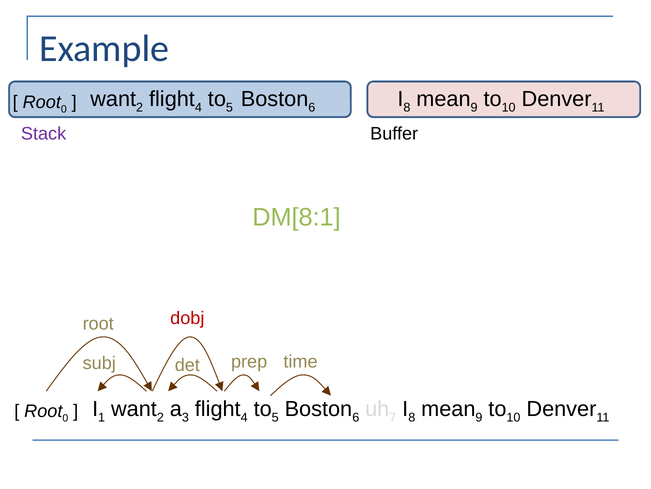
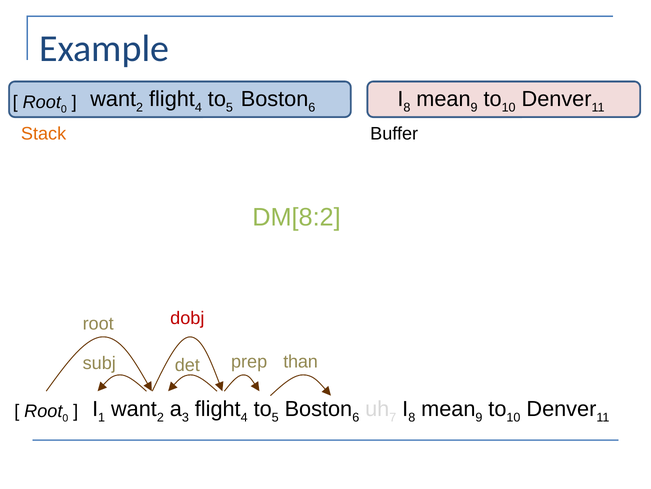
Stack colour: purple -> orange (44, 133)
DM[8:1: DM[8:1 -> DM[8:2 (296, 217)
time: time -> than (301, 361)
